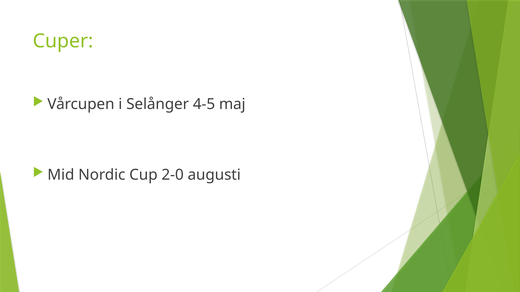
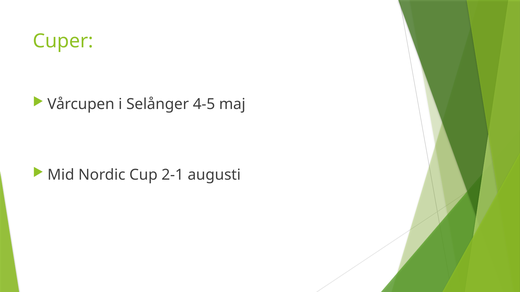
2-0: 2-0 -> 2-1 (173, 175)
